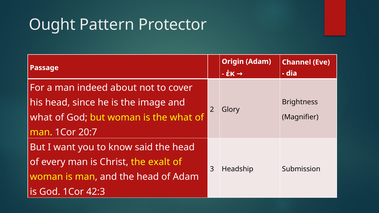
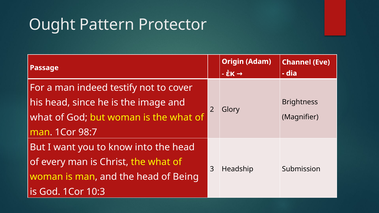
about: about -> testify (124, 88)
20:7: 20:7 -> 98:7 (88, 132)
said: said -> into (144, 147)
Christ the exalt: exalt -> what (159, 162)
of Adam: Adam -> Being (186, 177)
42:3: 42:3 -> 10:3 (96, 192)
